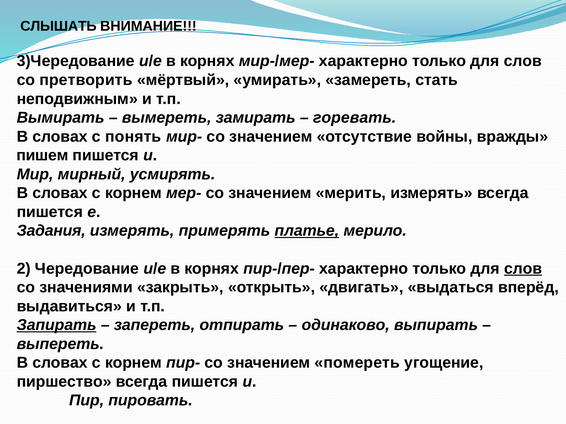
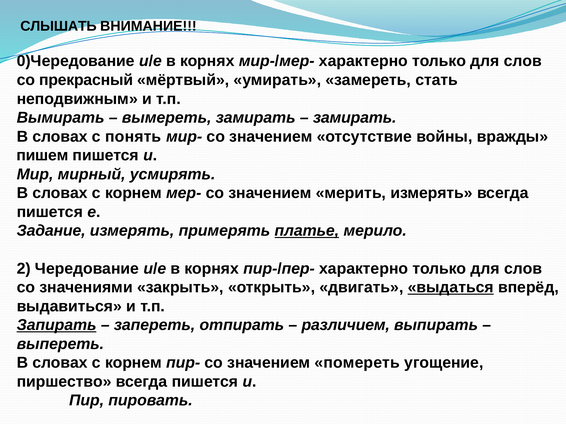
3)Чередование: 3)Чередование -> 0)Чередование (76, 61)
претворить: претворить -> прекрасный (86, 80)
горевать: горевать -> замирать (355, 118)
Задания: Задания -> Задание (51, 231)
слов underline: present -> none (523, 269)
выдаться underline: none -> present (451, 288)
одинаково: одинаково -> различием (346, 325)
